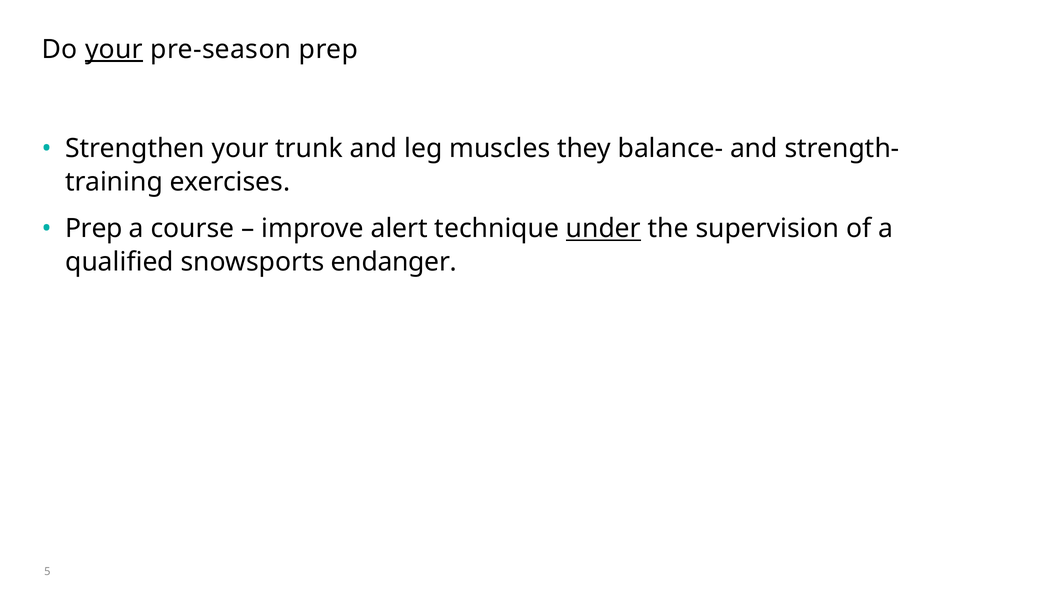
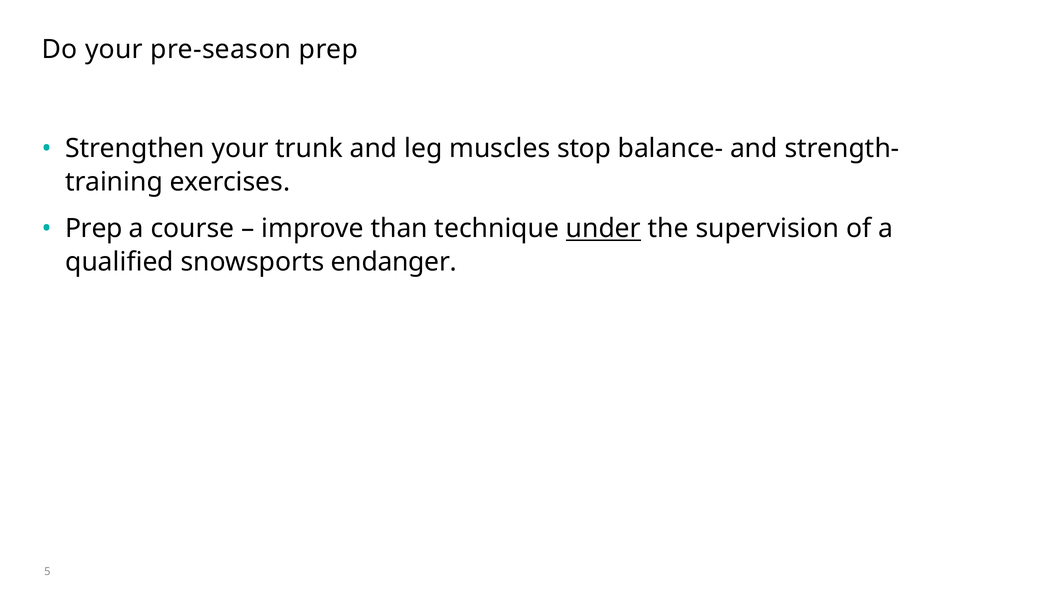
your underline: present -> none (114, 50)
they: they -> stop (584, 149)
alert: alert -> than (399, 229)
